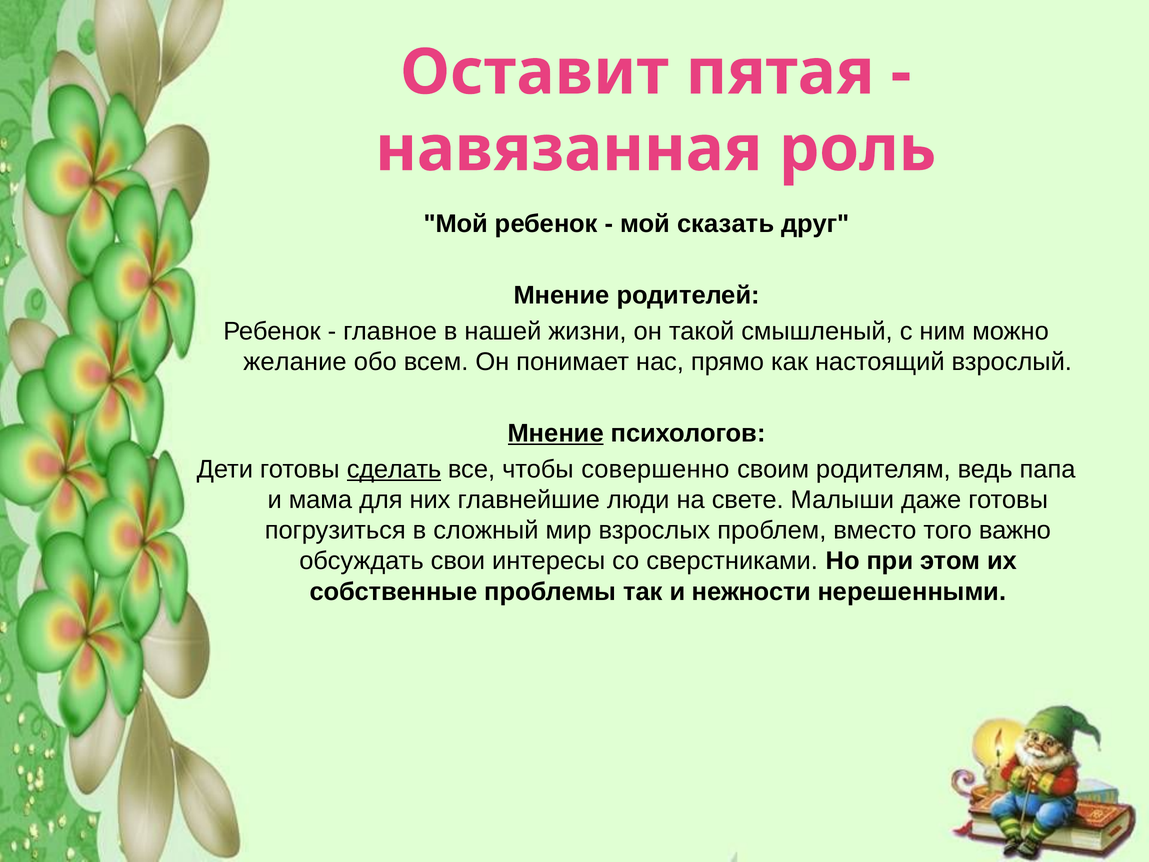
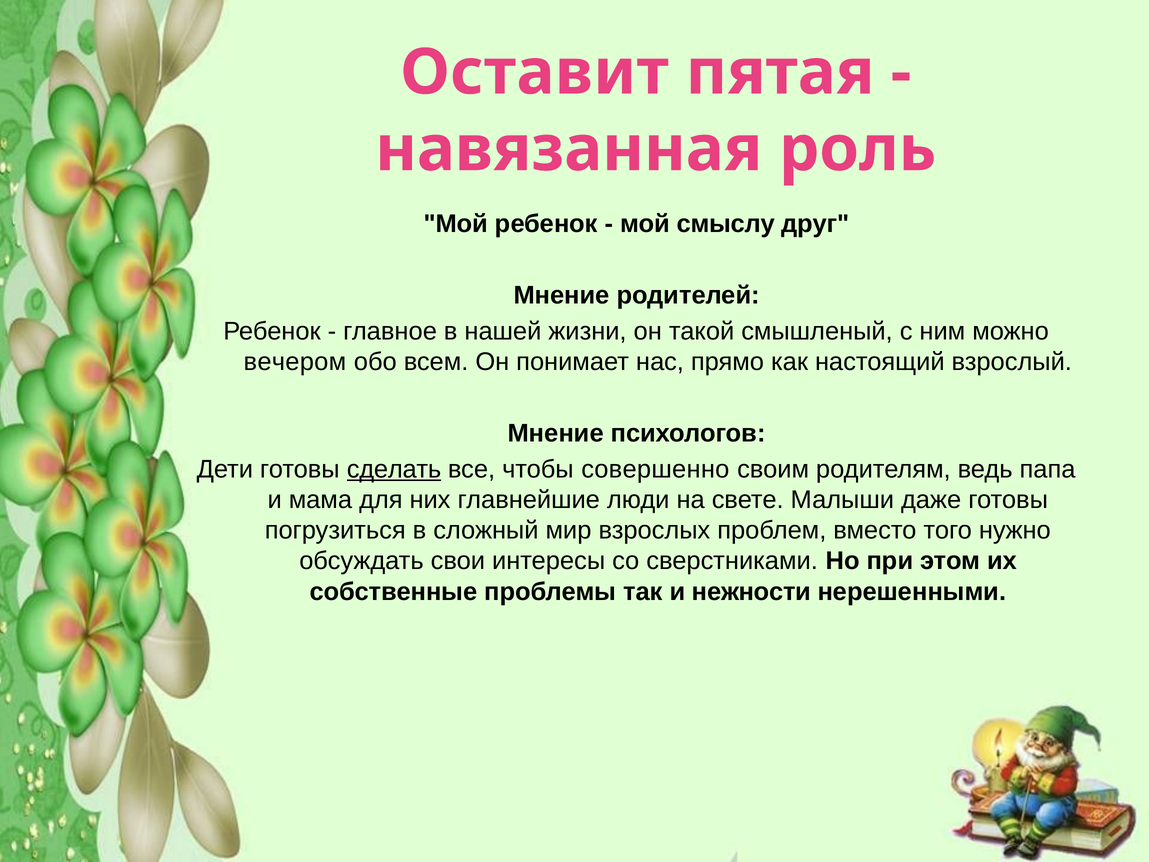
сказать: сказать -> смыслу (726, 224)
желание: желание -> вечером (295, 362)
Мнение underline: present -> none (556, 433)
важно: важно -> нужно (1015, 530)
